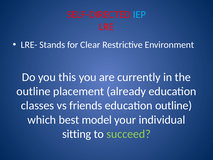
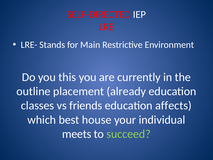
IEP colour: light blue -> white (139, 14)
Clear: Clear -> Main (90, 45)
education outline: outline -> affects (173, 105)
model: model -> house (97, 120)
sitting: sitting -> meets (77, 134)
